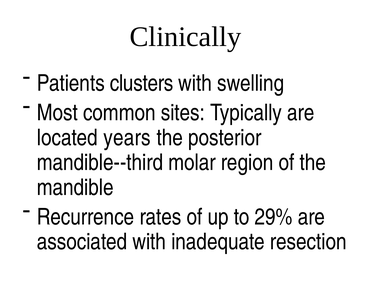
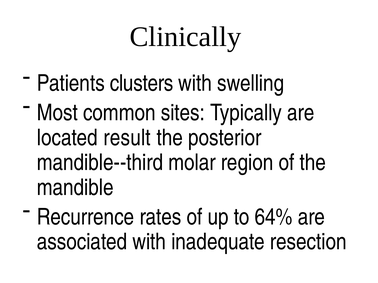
years: years -> result (127, 138)
29%: 29% -> 64% (274, 217)
